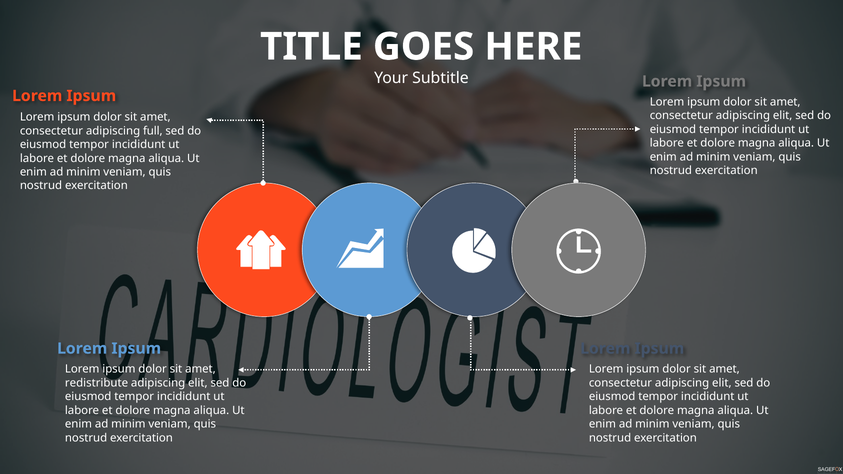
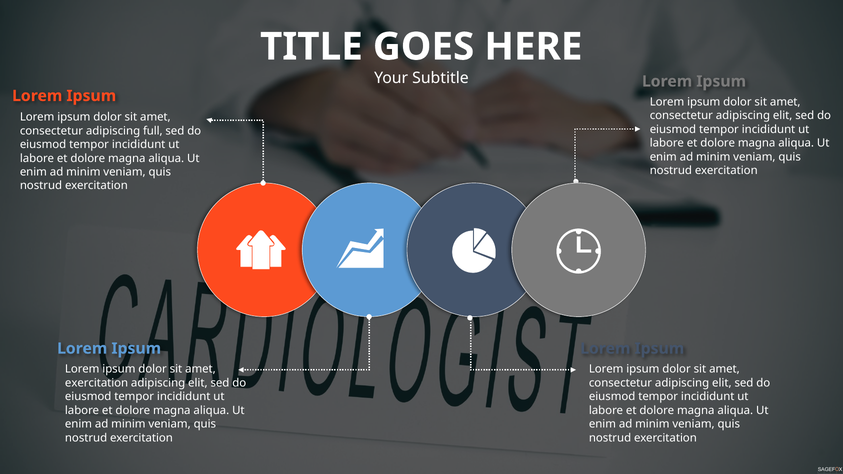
redistribute: redistribute -> exercitation (97, 383)
